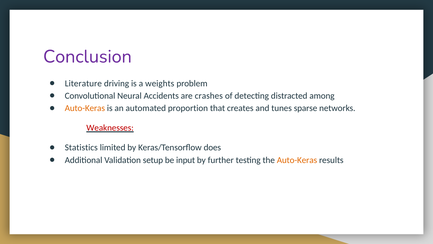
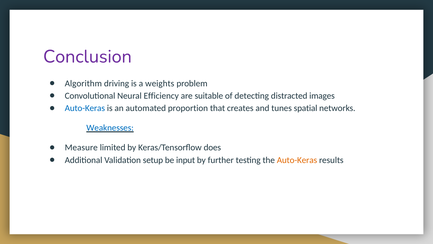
Literature: Literature -> Algorithm (83, 83)
Accidents: Accidents -> Efficiency (161, 96)
crashes: crashes -> suitable (209, 96)
among: among -> images (322, 96)
Auto-Keras colour: orange -> blue (85, 108)
sparse: sparse -> spatial (306, 108)
Weaknesses colour: red -> blue (110, 128)
Statistics: Statistics -> Measure (81, 147)
